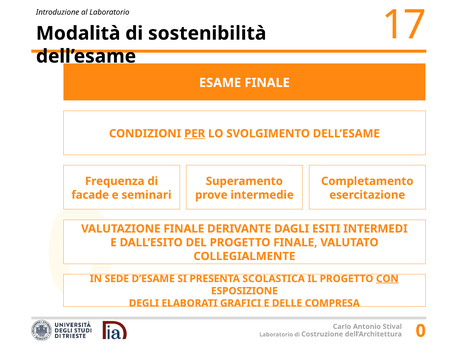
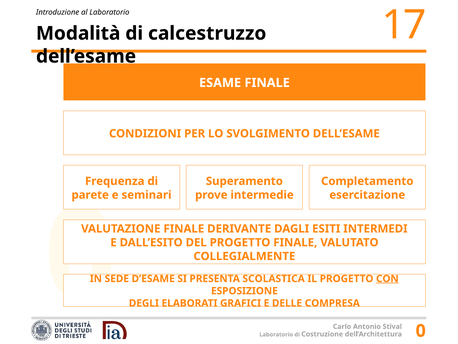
sostenibilità: sostenibilità -> calcestruzzo (207, 33)
PER underline: present -> none (195, 133)
facade: facade -> parete (90, 195)
